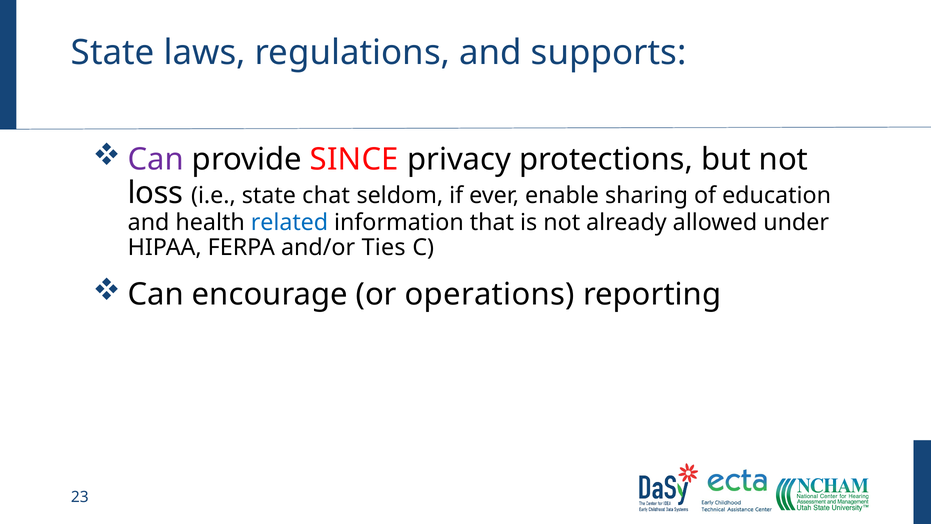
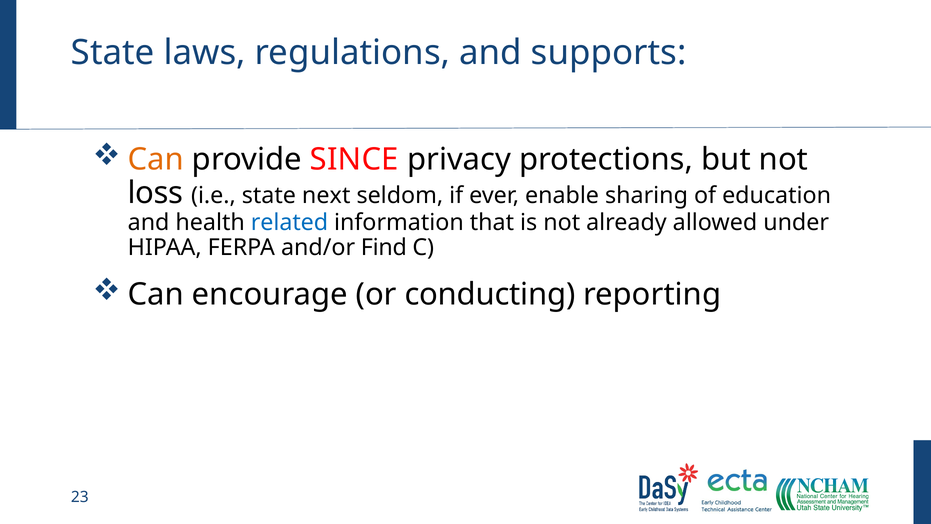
Can colour: purple -> orange (156, 159)
chat: chat -> next (326, 196)
Ties: Ties -> Find (384, 248)
operations: operations -> conducting (490, 294)
